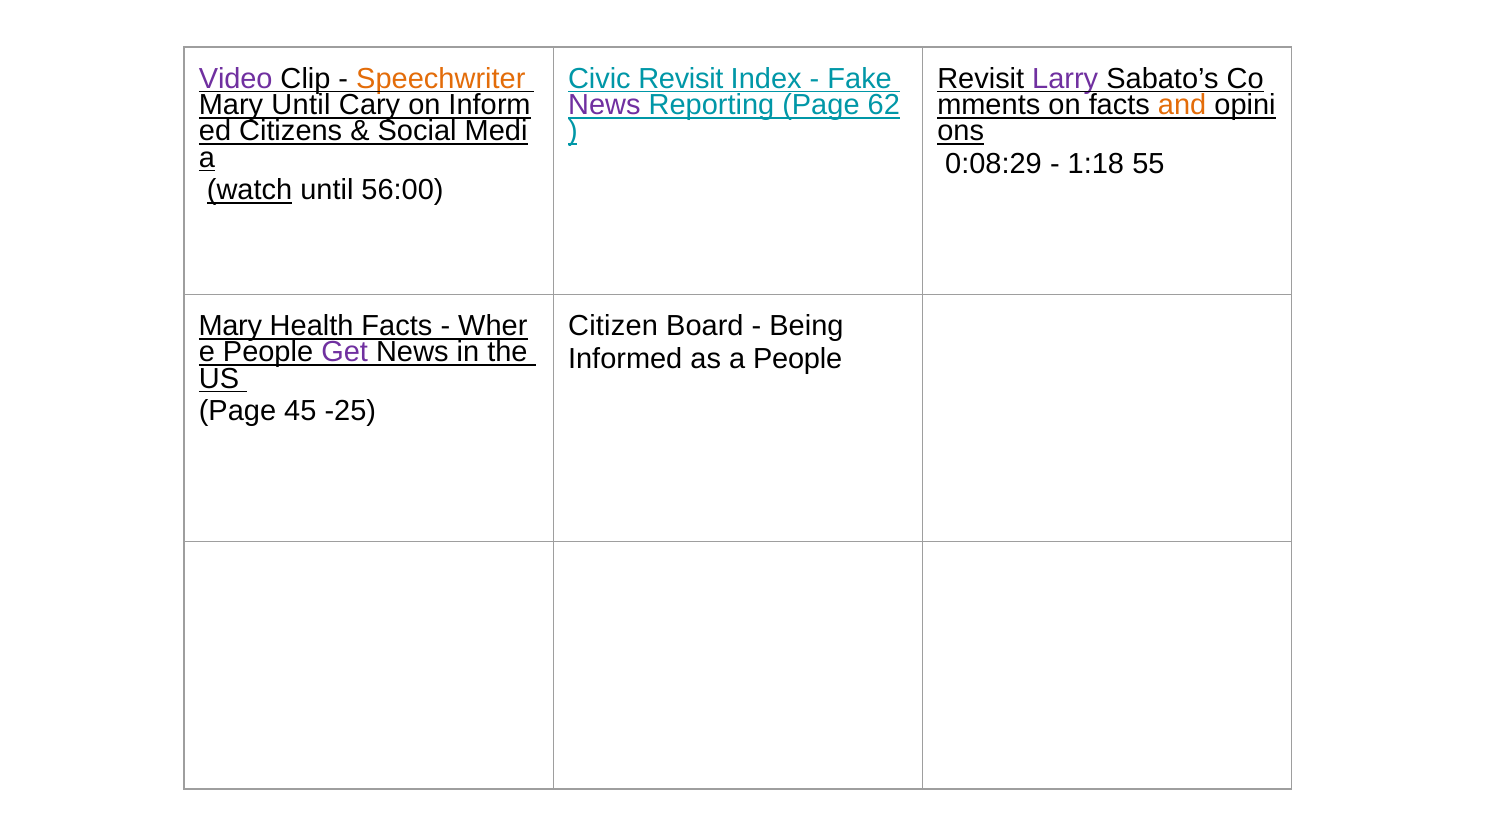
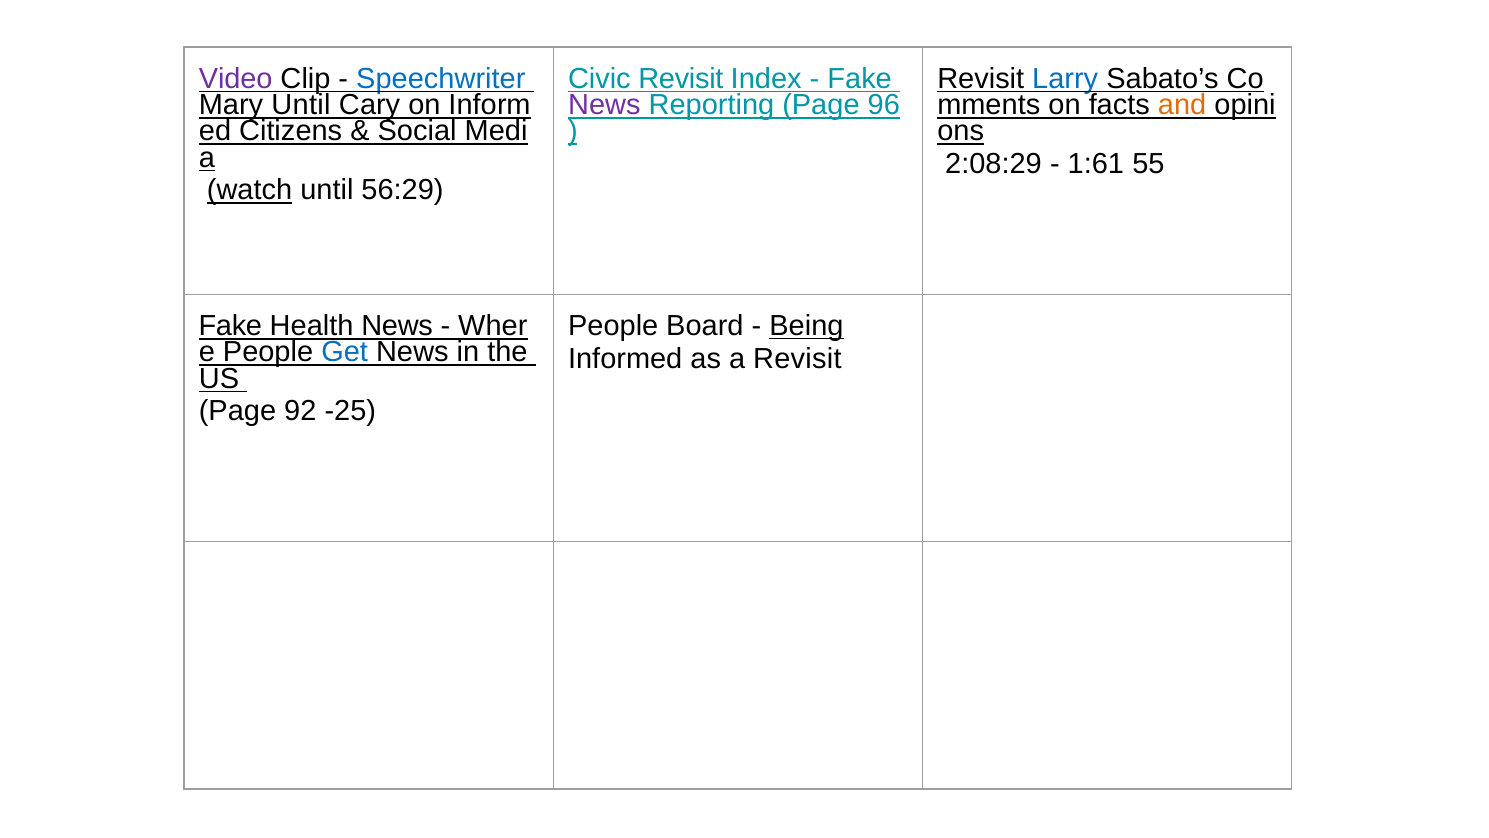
Speechwriter colour: orange -> blue (441, 79)
Larry colour: purple -> blue (1065, 79)
62: 62 -> 96 (884, 105)
0:08:29: 0:08:29 -> 2:08:29 (994, 164)
1:18: 1:18 -> 1:61 (1096, 164)
56:00: 56:00 -> 56:29 (403, 190)
Mary: Mary -> Fake (230, 326)
Health Facts: Facts -> News (397, 326)
Citizen: Citizen -> People (613, 326)
Being underline: none -> present (806, 326)
Get colour: purple -> blue (345, 352)
a People: People -> Revisit (797, 358)
45: 45 -> 92 (300, 411)
